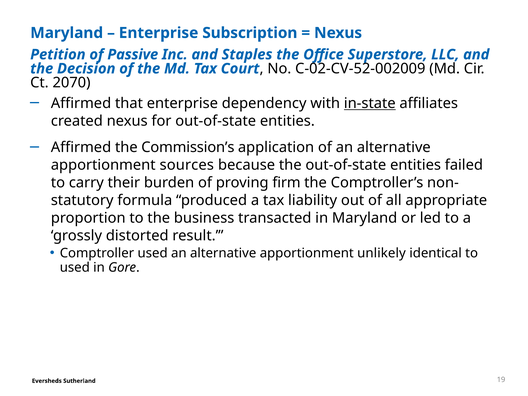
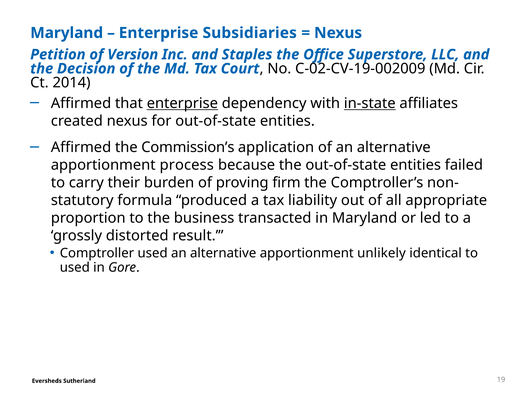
Subscription: Subscription -> Subsidiaries (250, 33)
Passive: Passive -> Version (133, 55)
C-02-CV-52-002009: C-02-CV-52-002009 -> C-02-CV-19-002009 (360, 69)
2070: 2070 -> 2014 (72, 83)
enterprise underline: none -> present (182, 103)
sources: sources -> process (187, 165)
